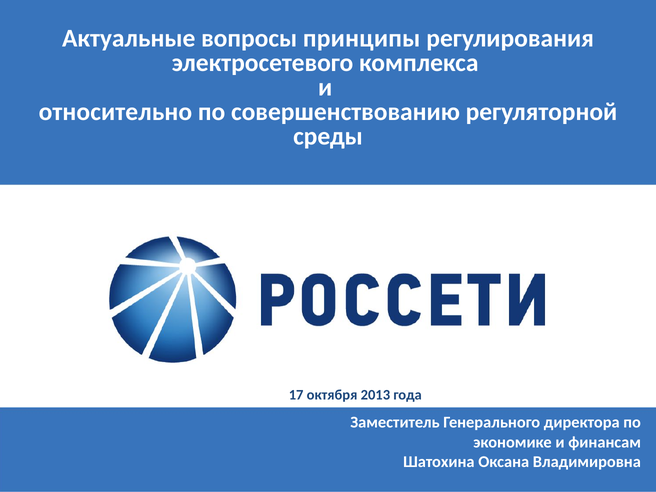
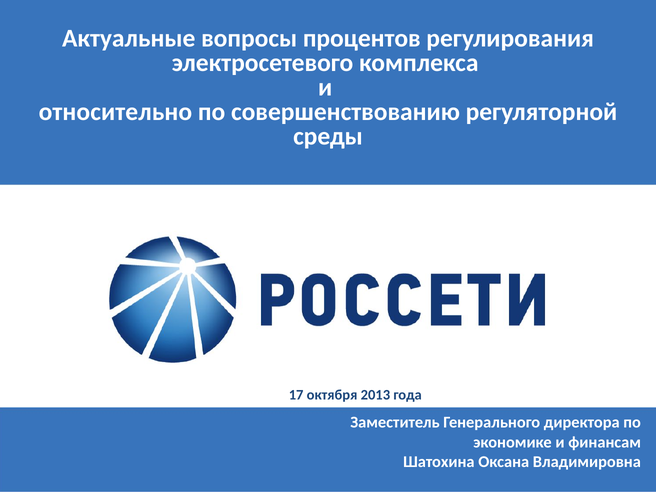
принципы: принципы -> процентов (362, 38)
